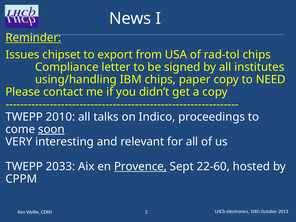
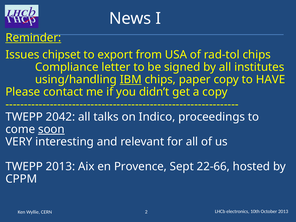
IBM underline: none -> present (131, 79)
NEED: NEED -> HAVE (271, 79)
2010: 2010 -> 2042 (60, 117)
TWEPP 2033: 2033 -> 2013 (60, 167)
Provence underline: present -> none (140, 167)
22-60: 22-60 -> 22-66 (213, 167)
